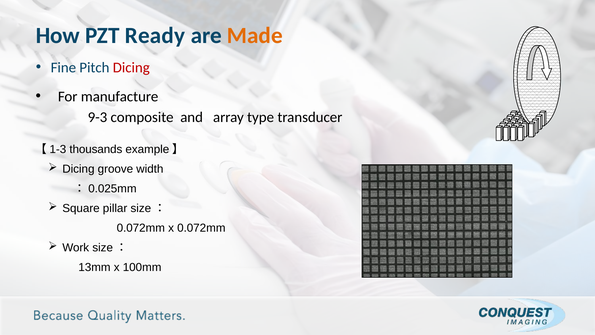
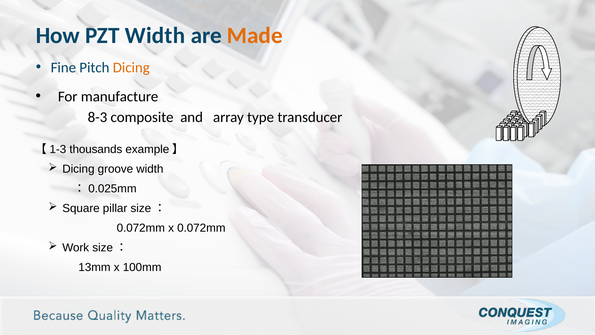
PZT Ready: Ready -> Width (155, 36)
Dicing colour: red -> orange (131, 67)
9-3: 9-3 -> 8-3 (97, 117)
